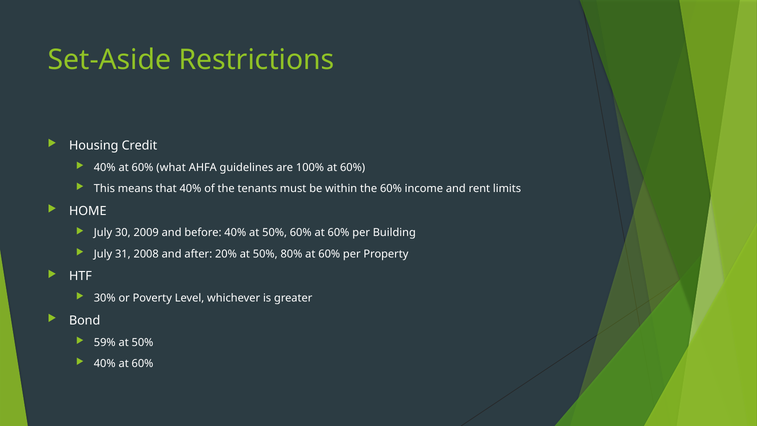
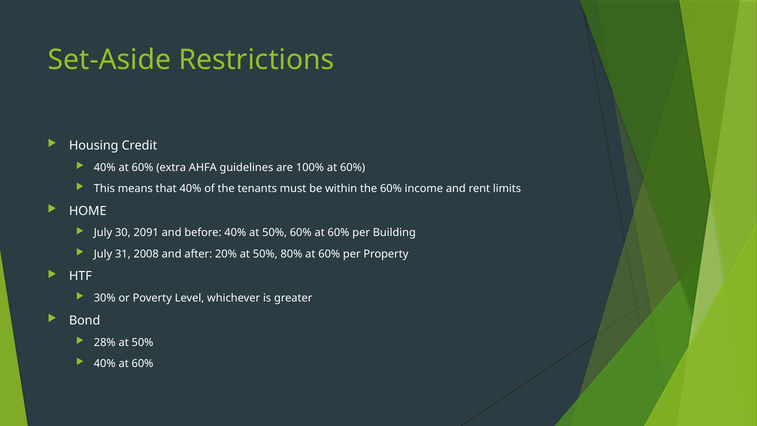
what: what -> extra (171, 167)
2009: 2009 -> 2091 (146, 233)
59%: 59% -> 28% (105, 342)
